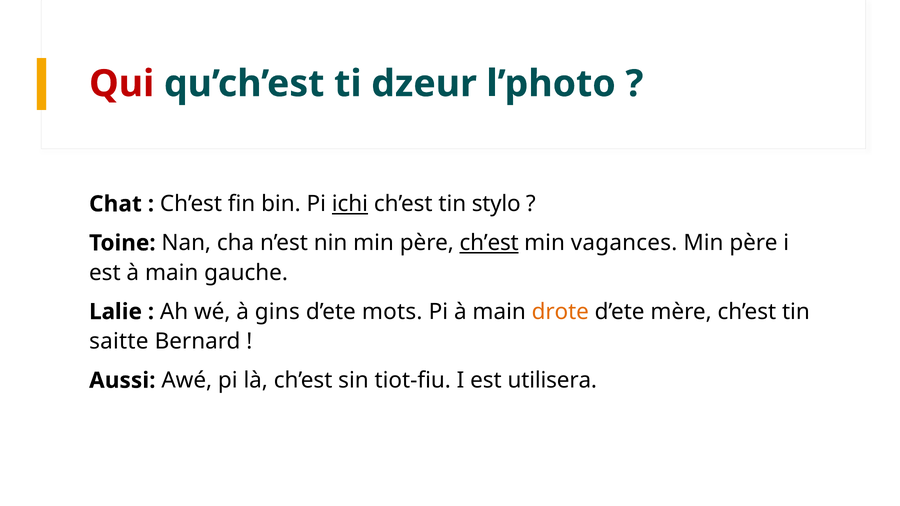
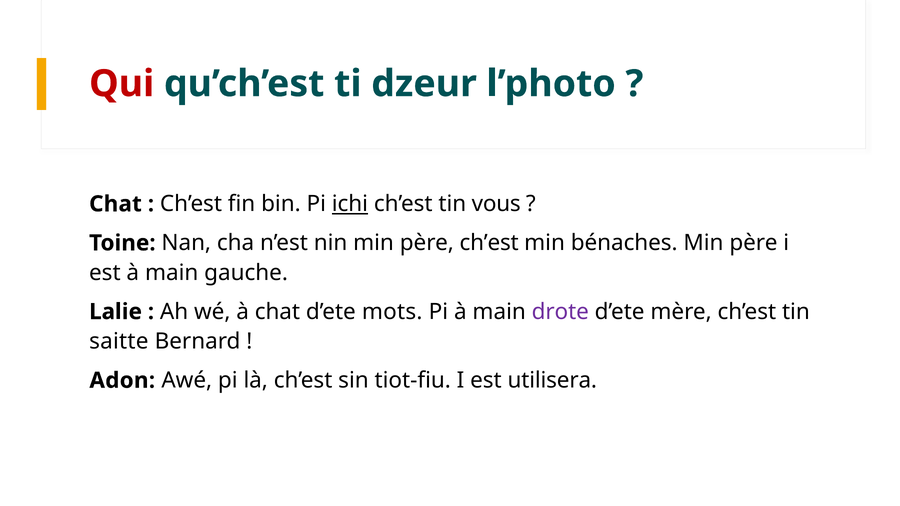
stylo: stylo -> vous (496, 204)
ch’est underline: present -> none (489, 243)
vagances: vagances -> bénaches (624, 243)
à gins: gins -> chat (277, 312)
drote colour: orange -> purple (560, 312)
Aussi: Aussi -> Adon (122, 381)
